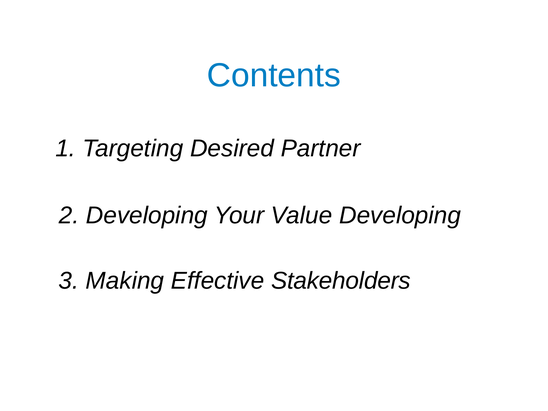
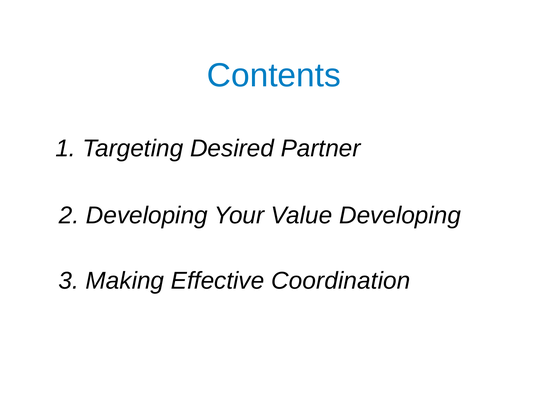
Stakeholders: Stakeholders -> Coordination (341, 281)
